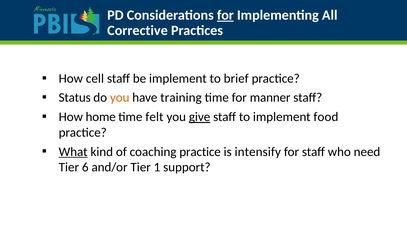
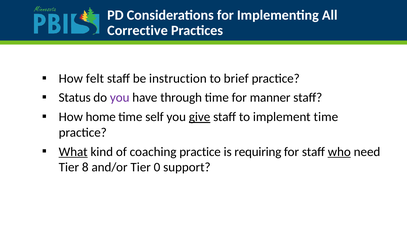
for underline: present -> none (225, 15)
cell: cell -> felt (95, 78)
be implement: implement -> instruction (178, 78)
you colour: orange -> purple (120, 98)
training: training -> through (181, 98)
felt: felt -> self (154, 117)
implement food: food -> time (326, 117)
intensify: intensify -> requiring (258, 152)
who underline: none -> present (339, 152)
6: 6 -> 8 (85, 167)
1: 1 -> 0 (157, 167)
